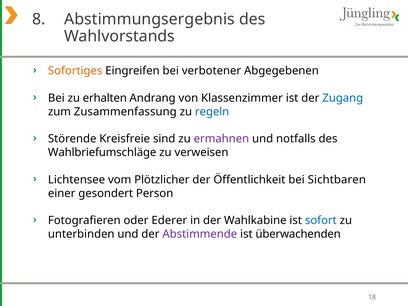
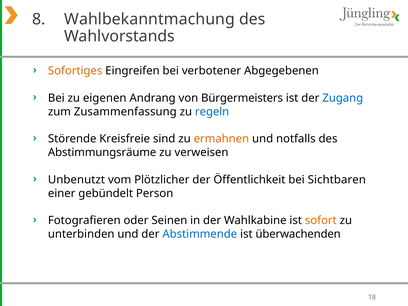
Abstimmungsergebnis: Abstimmungsergebnis -> Wahlbekanntmachung (150, 19)
erhalten: erhalten -> eigenen (105, 98)
Klassenzimmer: Klassenzimmer -> Bürgermeisters (242, 98)
ermahnen colour: purple -> orange (221, 139)
Wahlbriefumschläge: Wahlbriefumschläge -> Abstimmungsräume (102, 152)
Lichtensee: Lichtensee -> Unbenutzt (76, 180)
gesondert: gesondert -> gebündelt (106, 193)
Ederer: Ederer -> Seinen (169, 220)
sofort colour: blue -> orange (321, 220)
Abstimmende colour: purple -> blue (200, 234)
